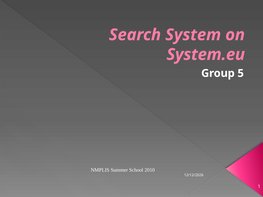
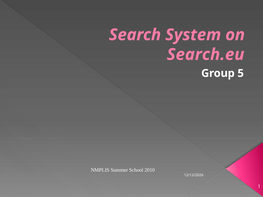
System.eu: System.eu -> Search.eu (206, 55)
